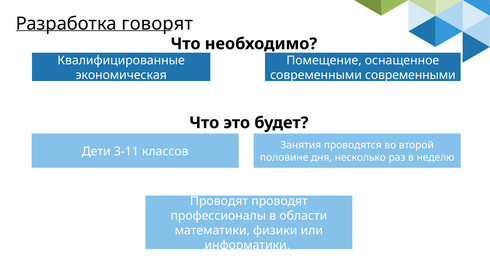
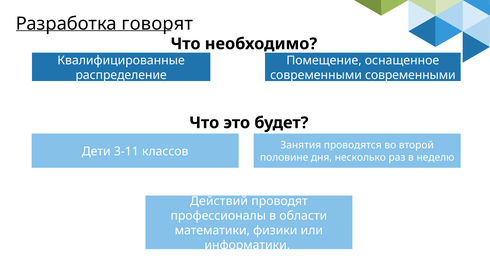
экономическая: экономическая -> распределение (121, 75)
Проводят: Проводят -> Действий (219, 202)
